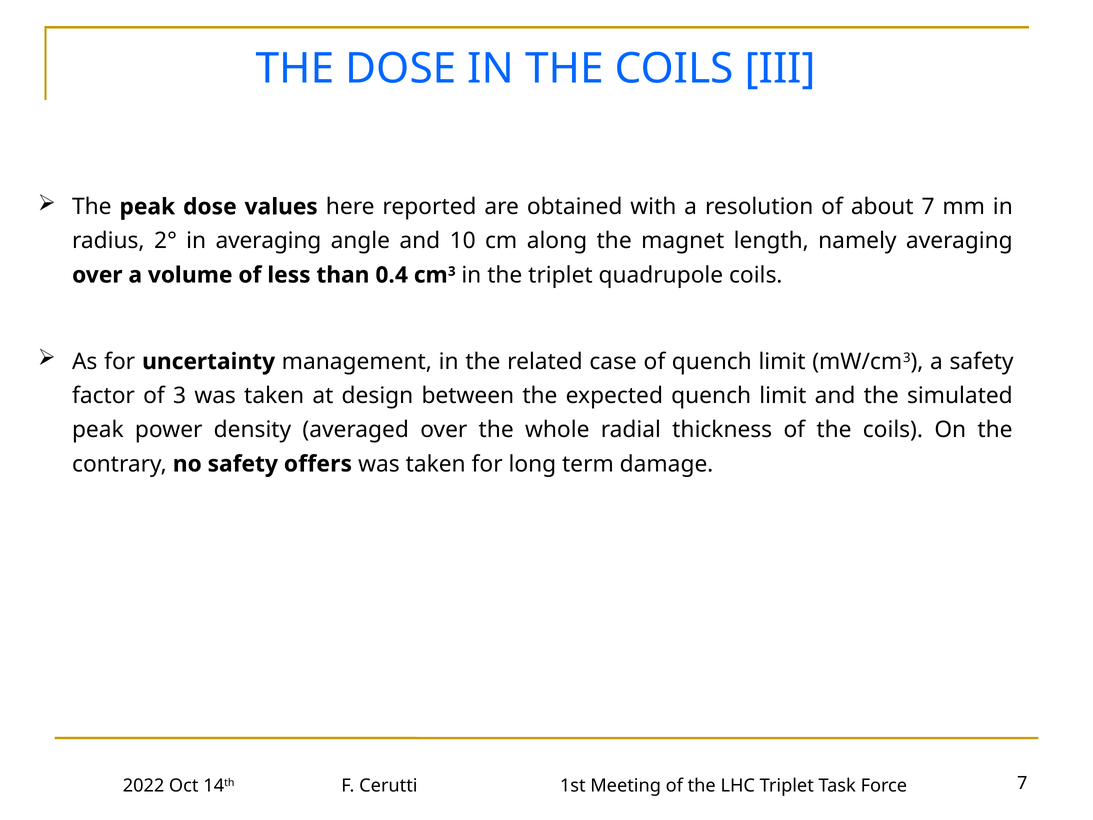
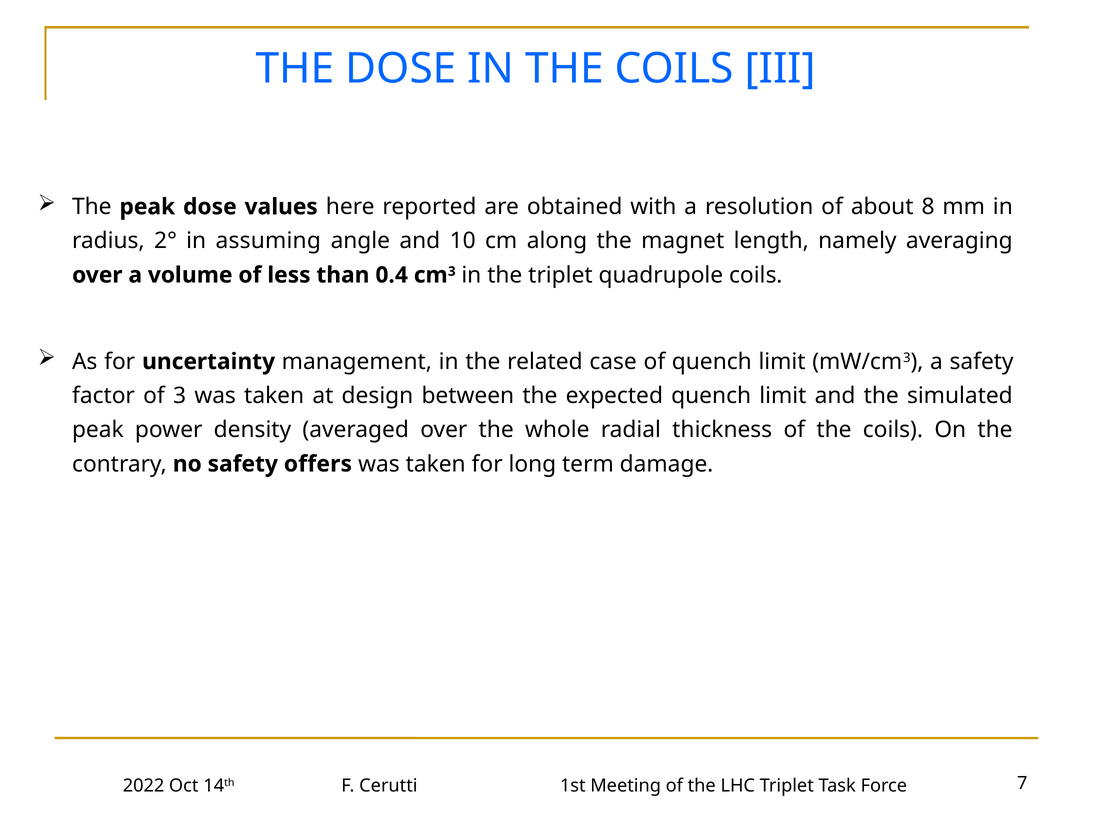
about 7: 7 -> 8 (928, 207)
in averaging: averaging -> assuming (268, 241)
